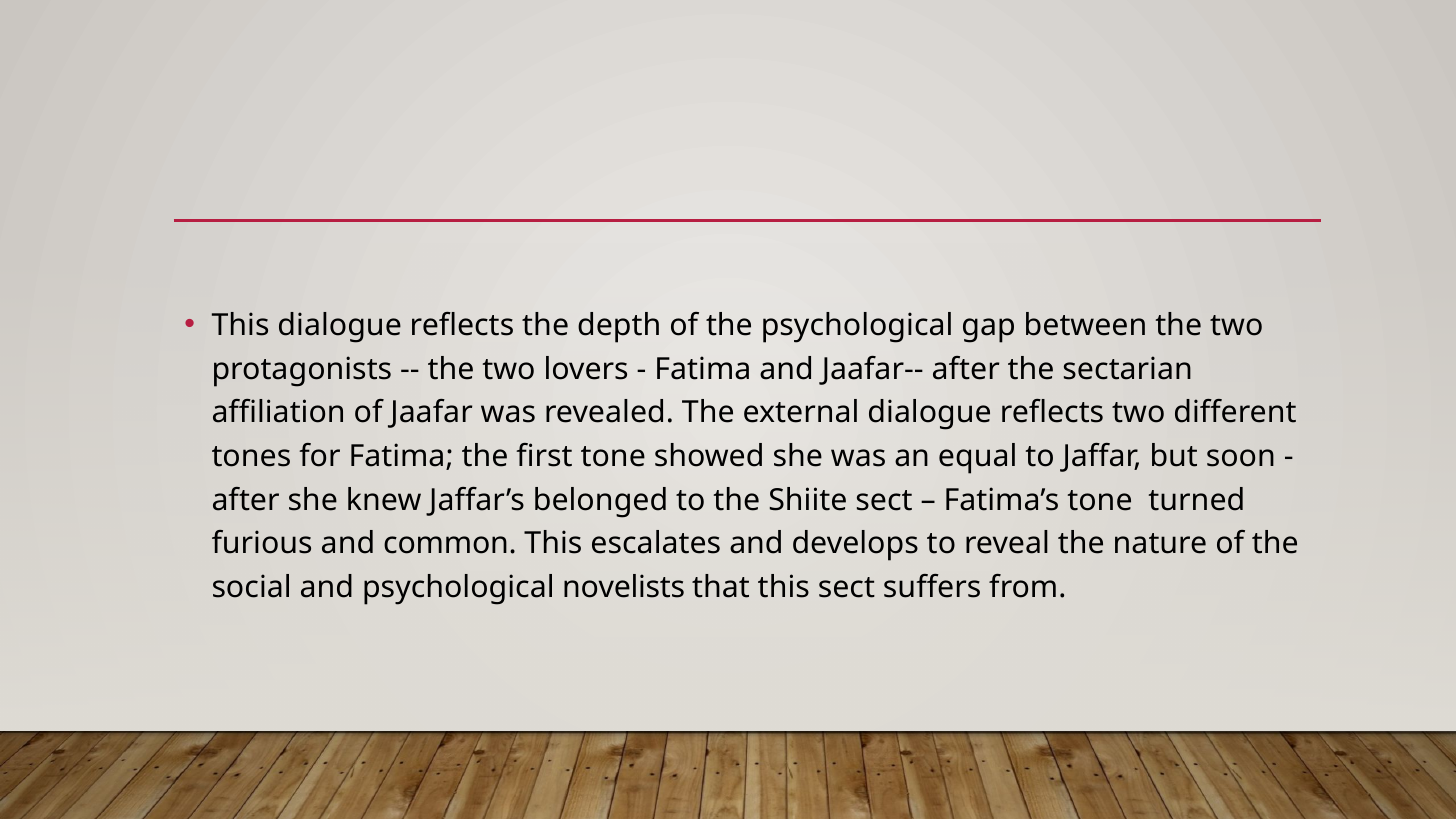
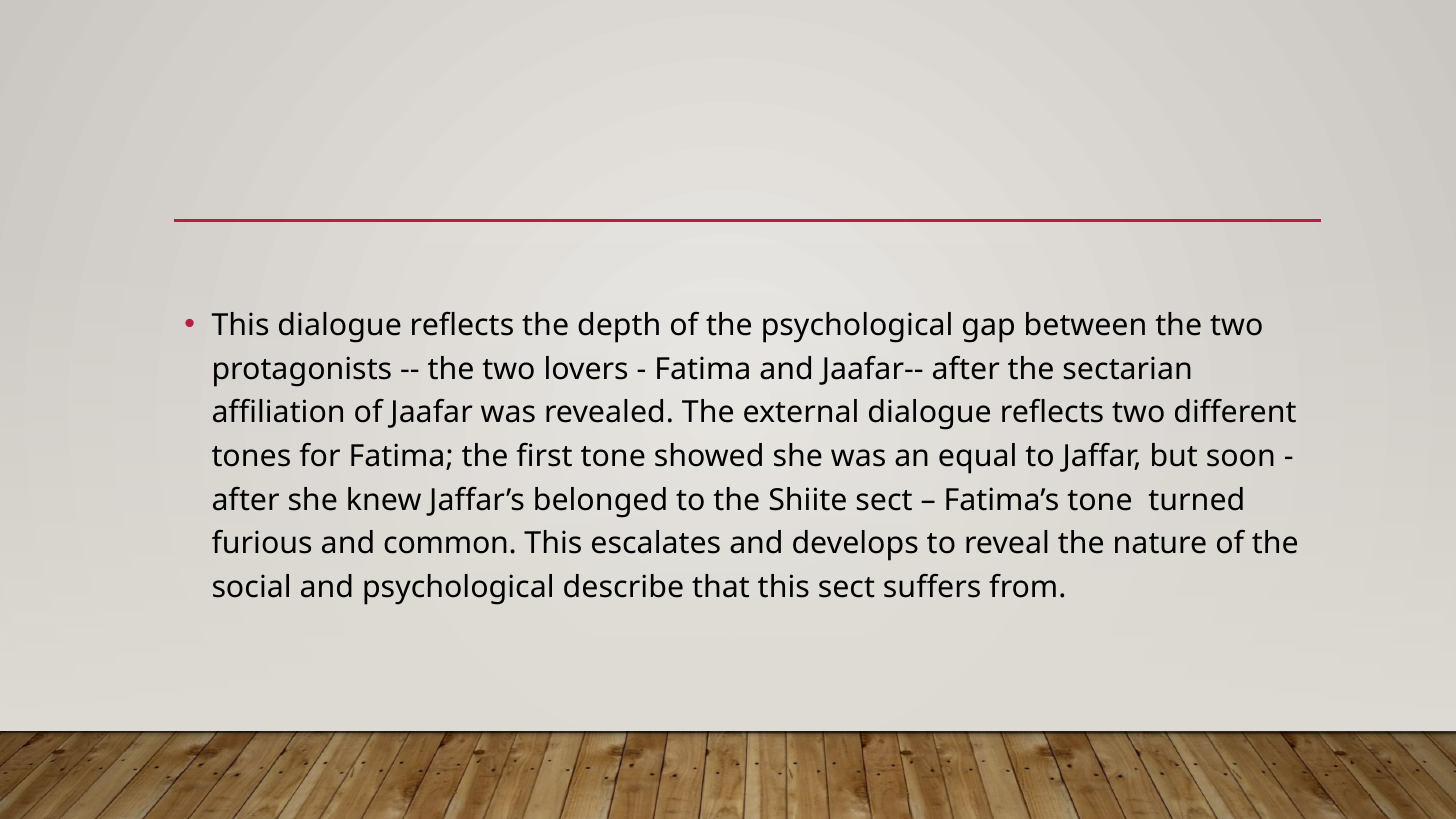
novelists: novelists -> describe (623, 587)
